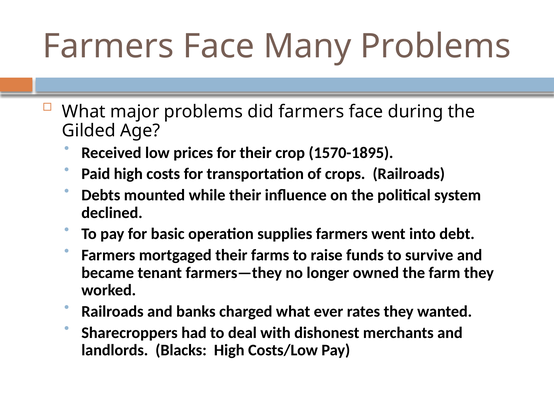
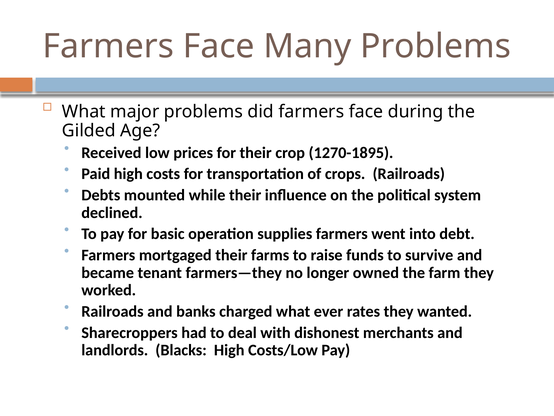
1570-1895: 1570-1895 -> 1270-1895 (351, 153)
